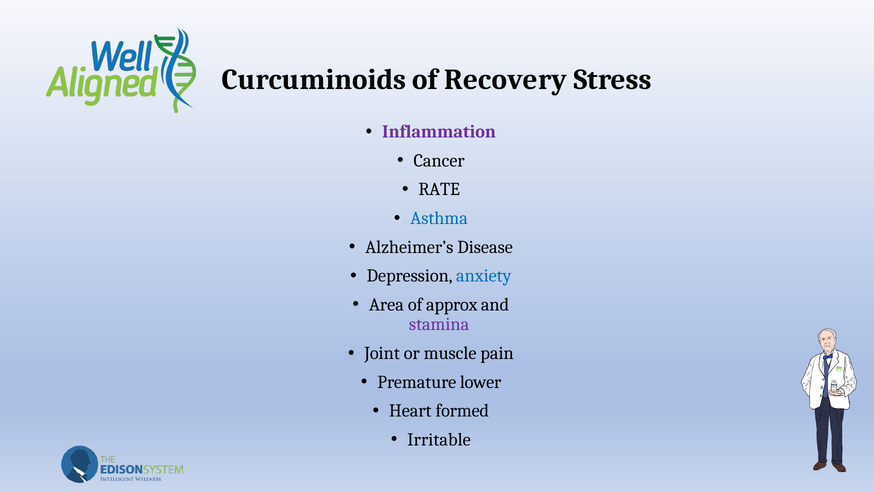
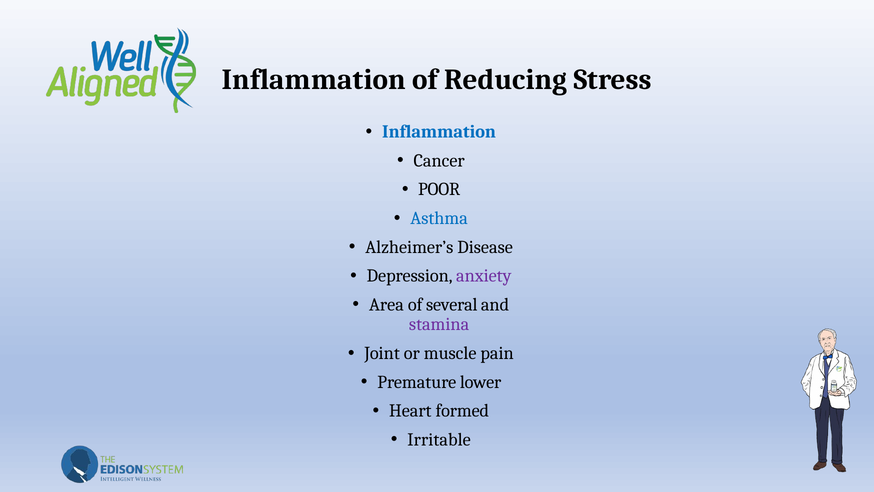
Curcuminoids: Curcuminoids -> Inflammation (314, 80)
Recovery: Recovery -> Reducing (506, 80)
Inflammation colour: purple -> blue (439, 132)
RATE: RATE -> POOR (439, 189)
anxiety colour: blue -> purple (484, 276)
approx: approx -> several (452, 304)
